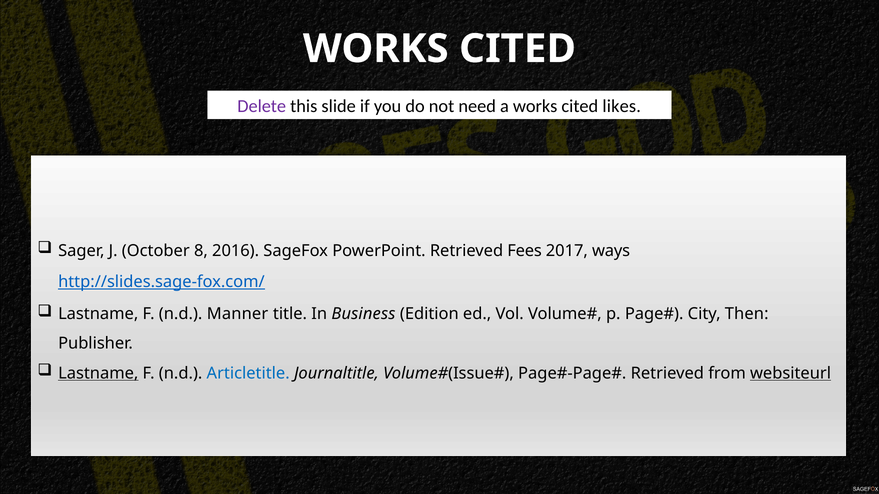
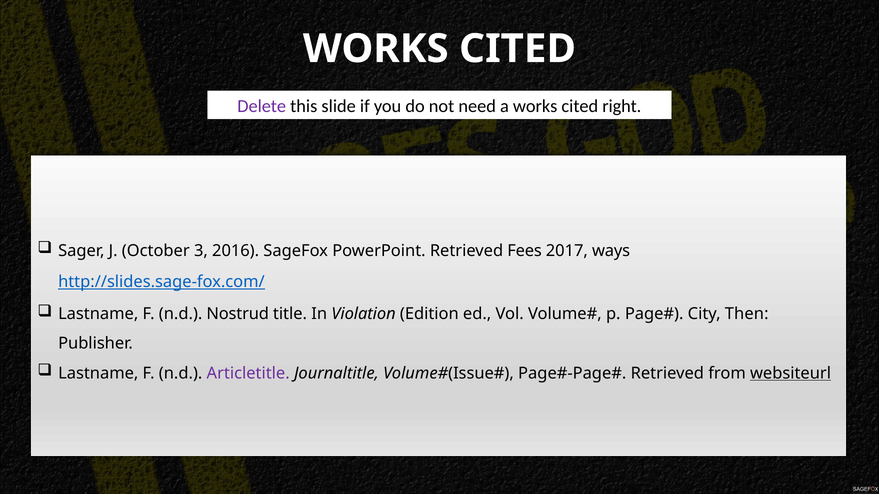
likes: likes -> right (622, 106)
8: 8 -> 3 (201, 251)
Manner: Manner -> Nostrud (238, 314)
Business: Business -> Violation (364, 314)
Lastname underline: present -> none (98, 373)
Articletitle colour: blue -> purple (248, 373)
